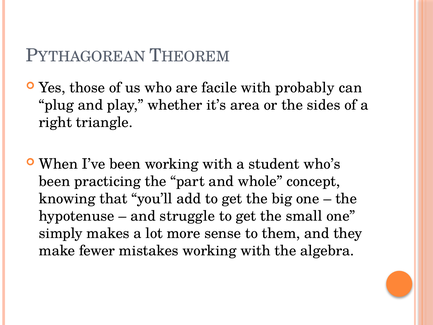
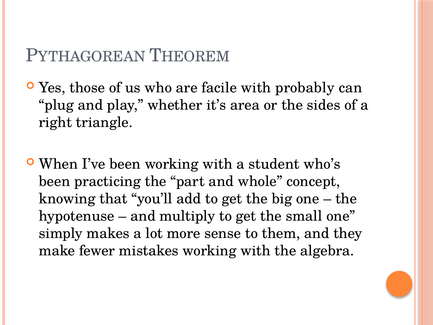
struggle: struggle -> multiply (187, 216)
